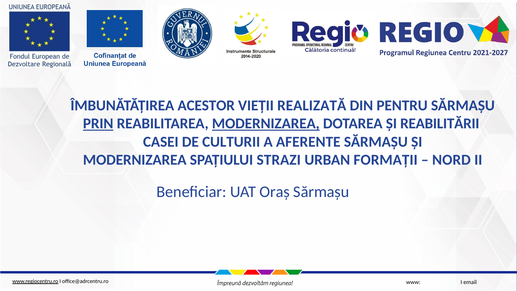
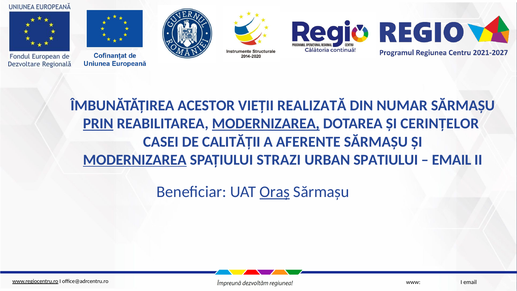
PENTRU: PENTRU -> NUMAR (402, 105)
REABILITĂRII: REABILITĂRII -> CERINȚELOR (440, 124)
CULTURII: CULTURII -> CALITĂȚII (231, 142)
MODERNIZAREA underline: none -> present (135, 160)
FORMAȚII: FORMAȚII -> SPATIULUI (386, 160)
NORD: NORD -> EMAIL (452, 160)
Oraș underline: none -> present (275, 192)
